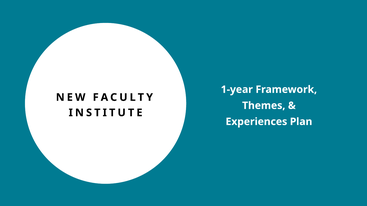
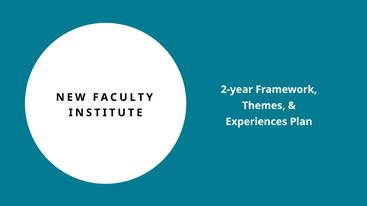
1-year: 1-year -> 2-year (237, 90)
